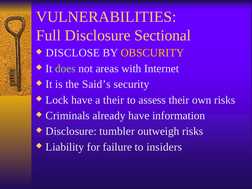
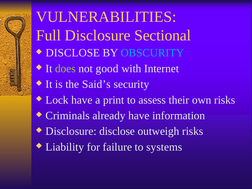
OBSCURITY colour: yellow -> light blue (152, 53)
areas: areas -> good (107, 69)
a their: their -> print (114, 100)
Disclosure tumbler: tumbler -> disclose (117, 131)
insiders: insiders -> systems (164, 147)
